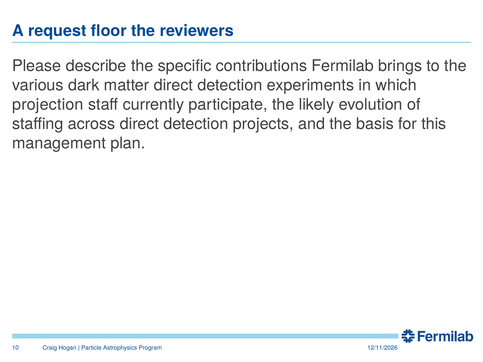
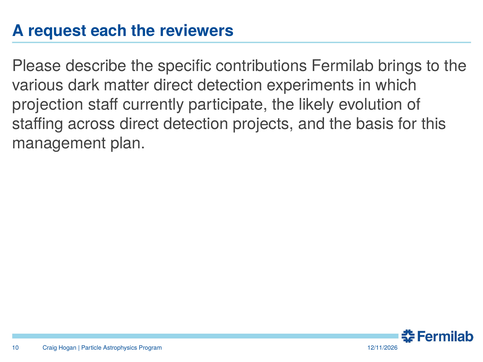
floor: floor -> each (109, 31)
